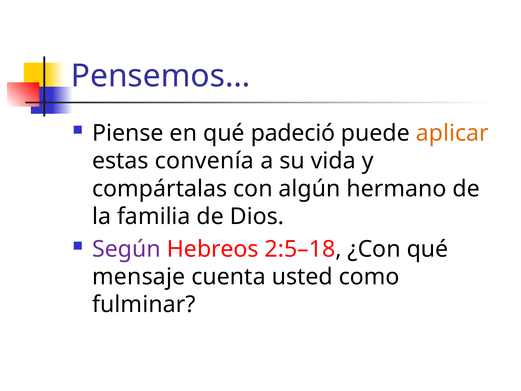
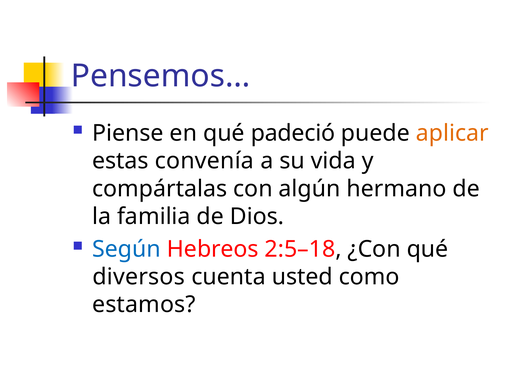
Según colour: purple -> blue (126, 249)
mensaje: mensaje -> diversos (139, 277)
fulminar: fulminar -> estamos (144, 304)
